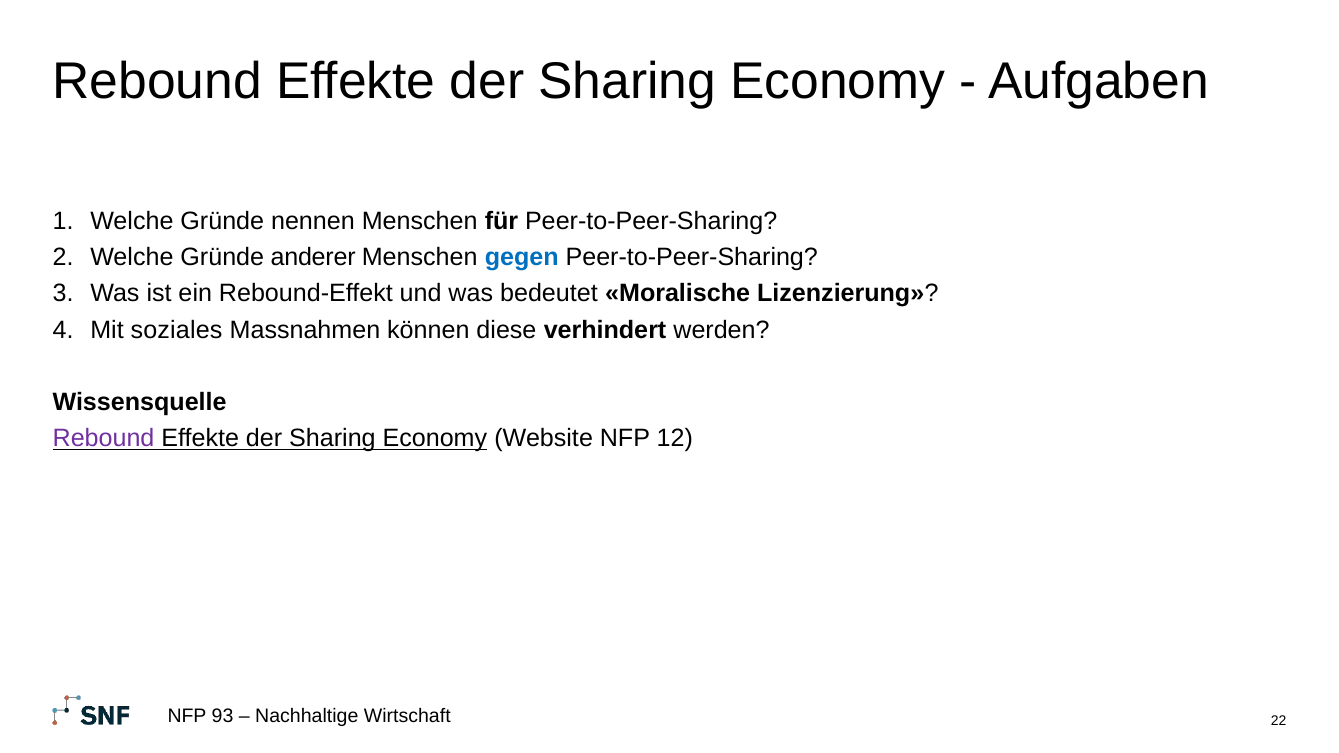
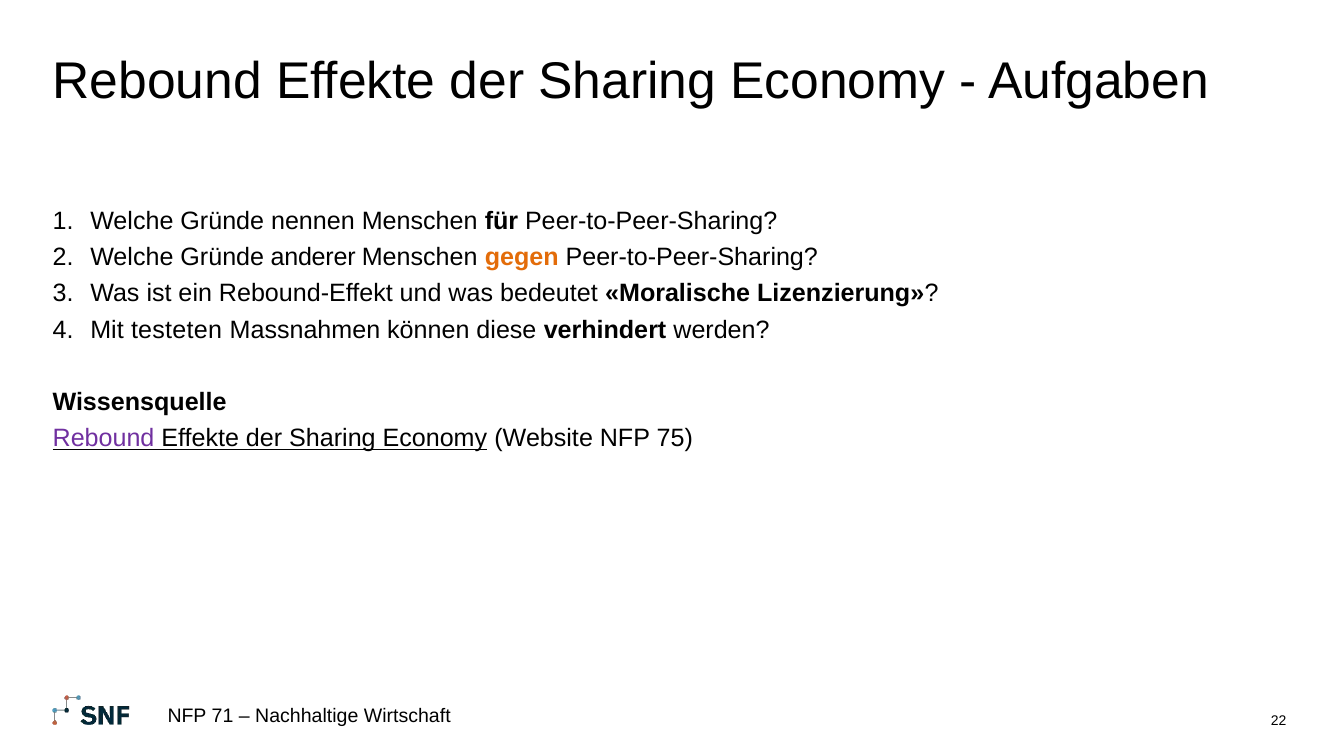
gegen colour: blue -> orange (522, 258)
soziales: soziales -> testeten (177, 330)
12: 12 -> 75 (675, 438)
93: 93 -> 71 (223, 716)
